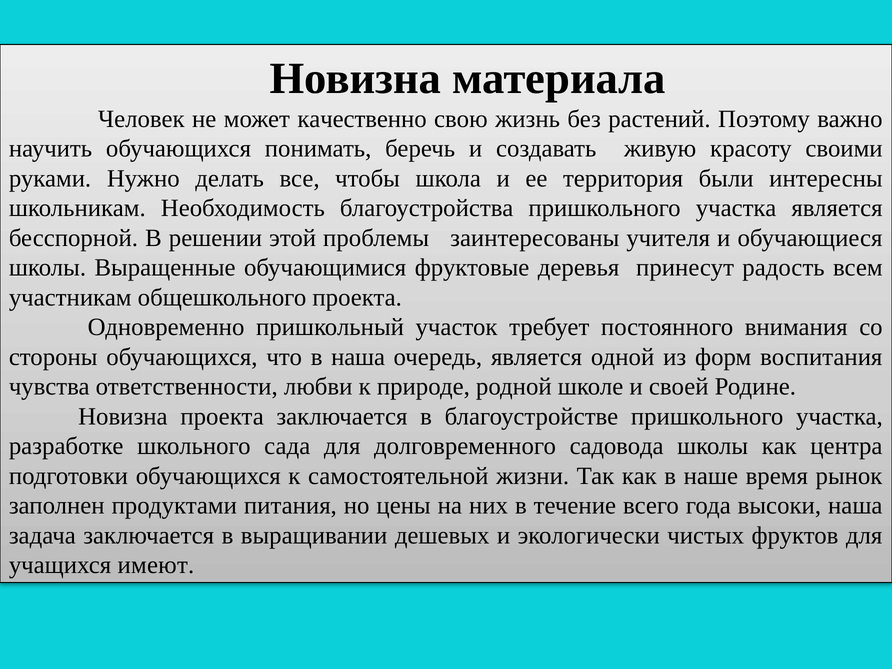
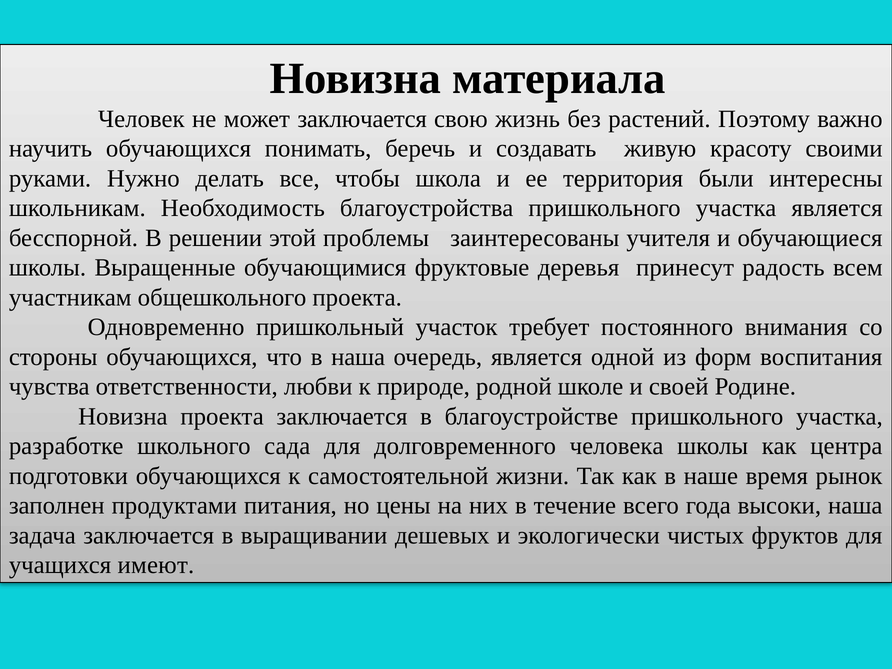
может качественно: качественно -> заключается (362, 119)
садовода: садовода -> человека (617, 446)
